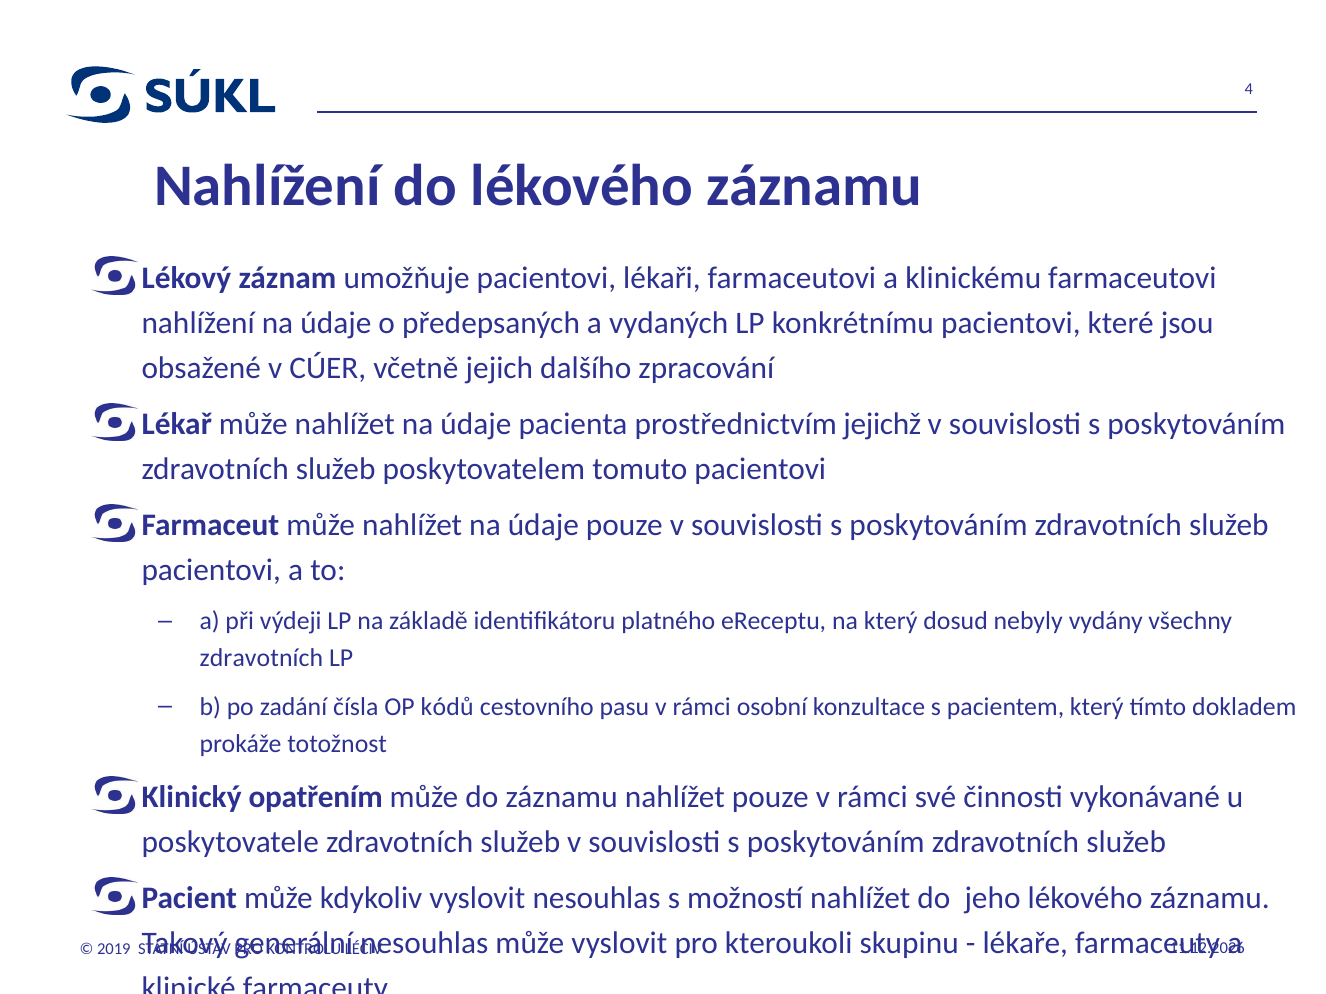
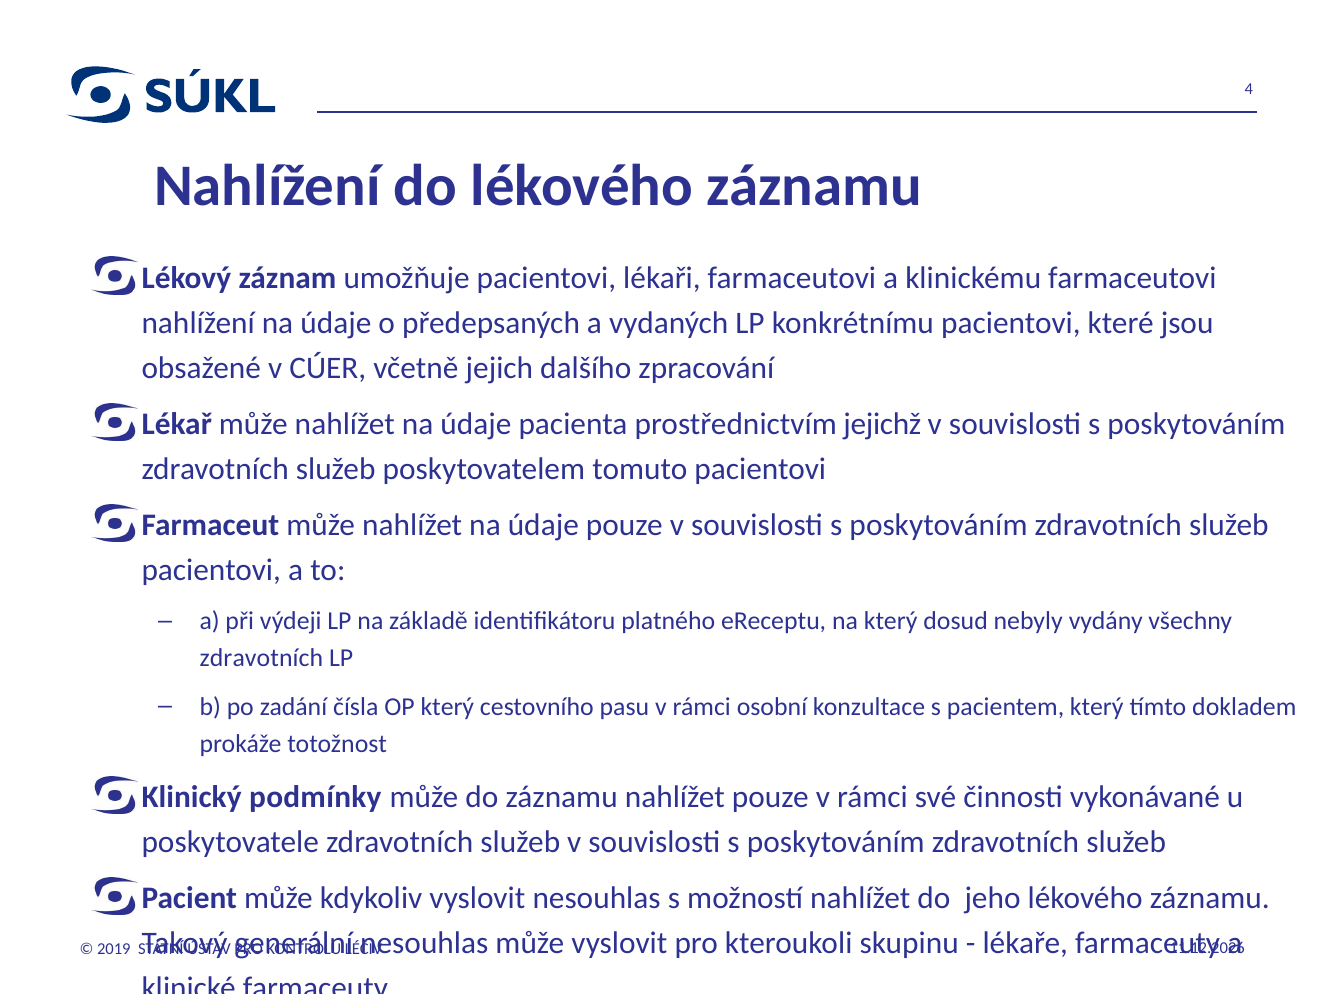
OP kódů: kódů -> který (447, 707)
opatřením: opatřením -> podmínky (315, 797)
